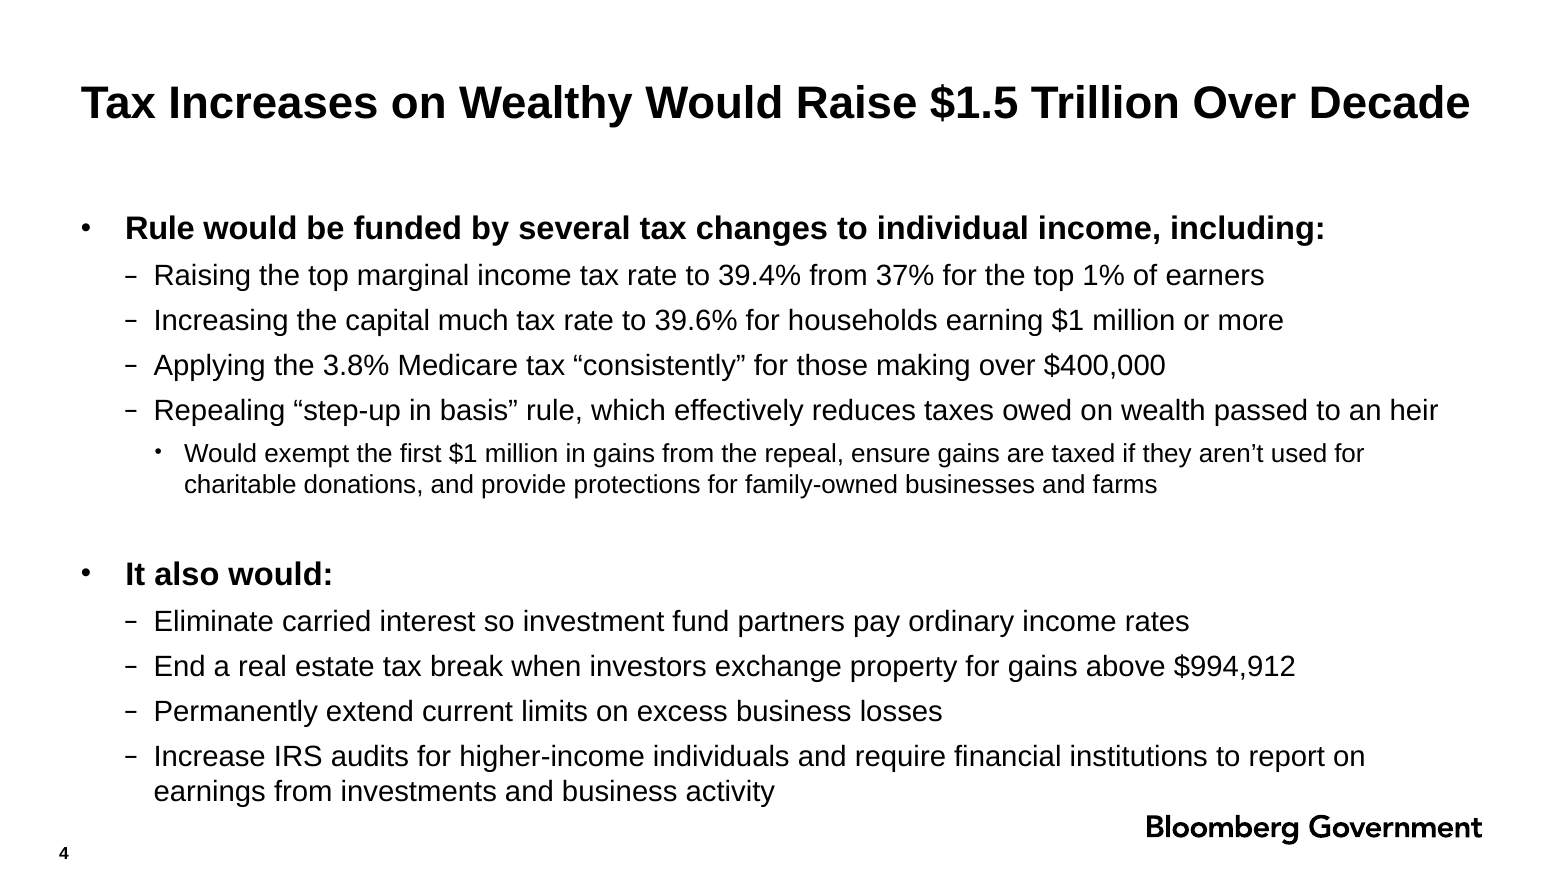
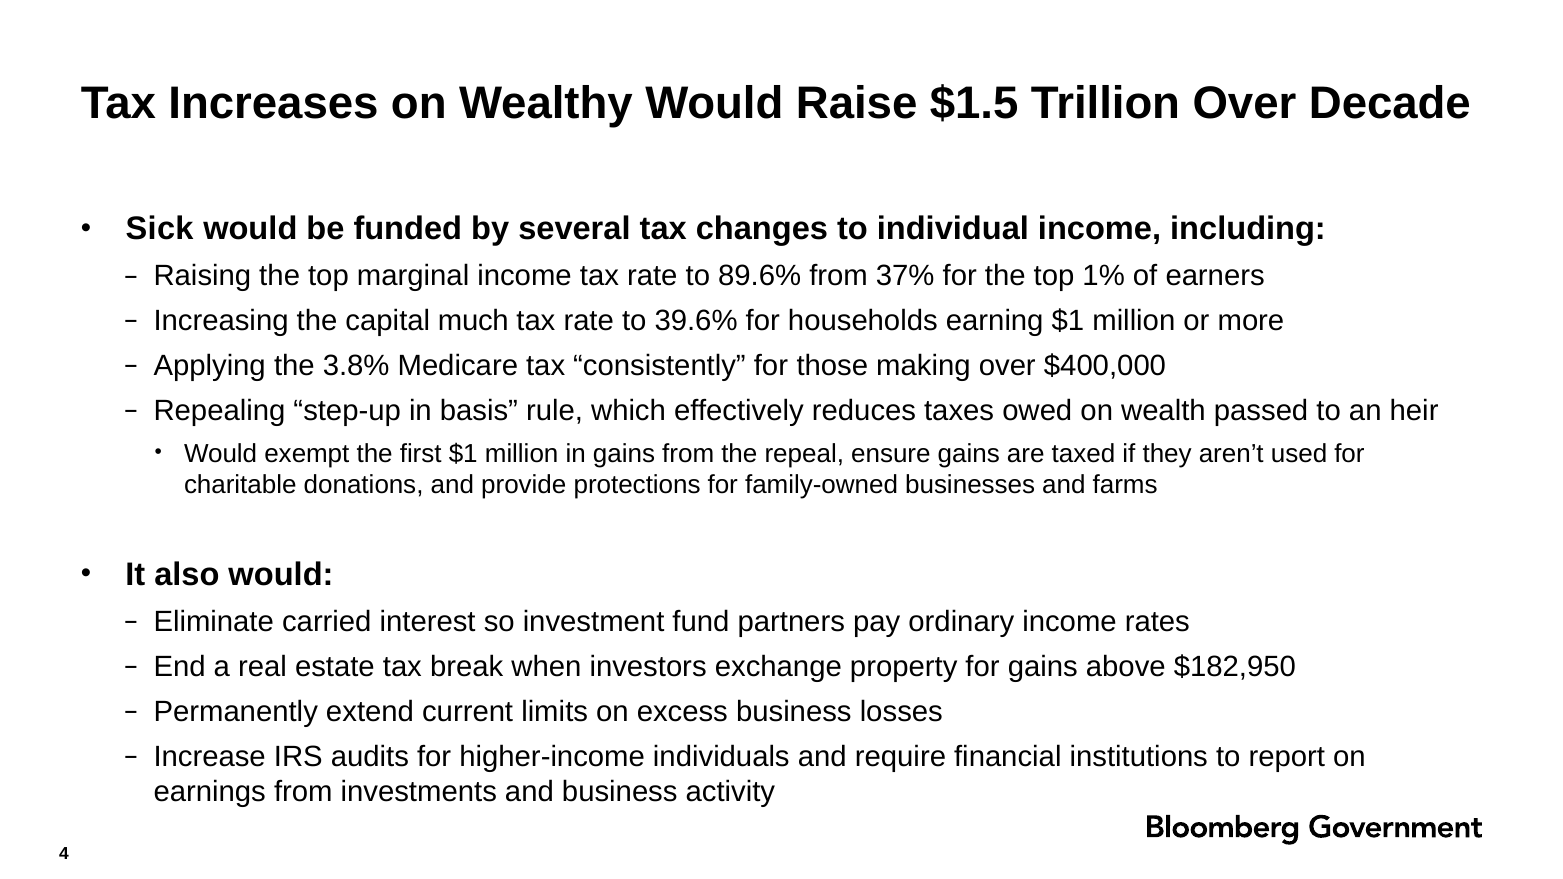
Rule: Rule -> Sick (160, 229)
39.4%: 39.4% -> 89.6% (760, 276)
$994,912: $994,912 -> $182,950 (1235, 667)
